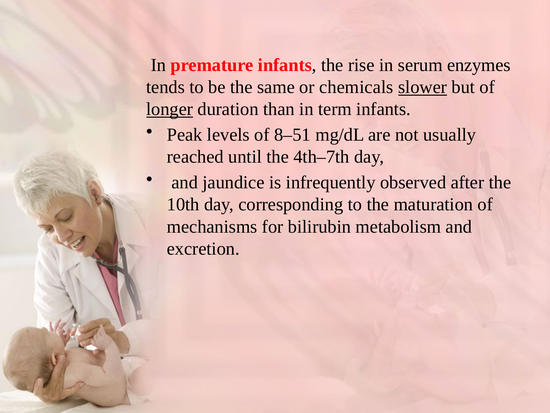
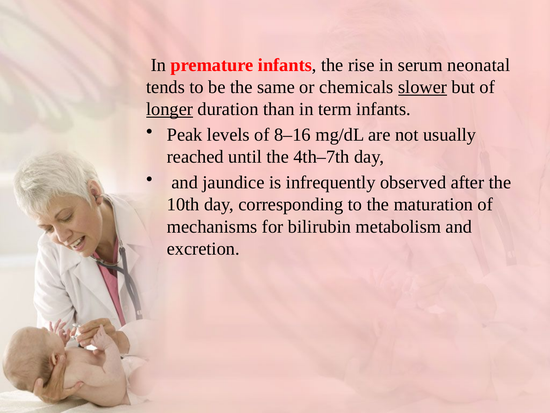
enzymes: enzymes -> neonatal (479, 65)
8–51: 8–51 -> 8–16 (292, 135)
